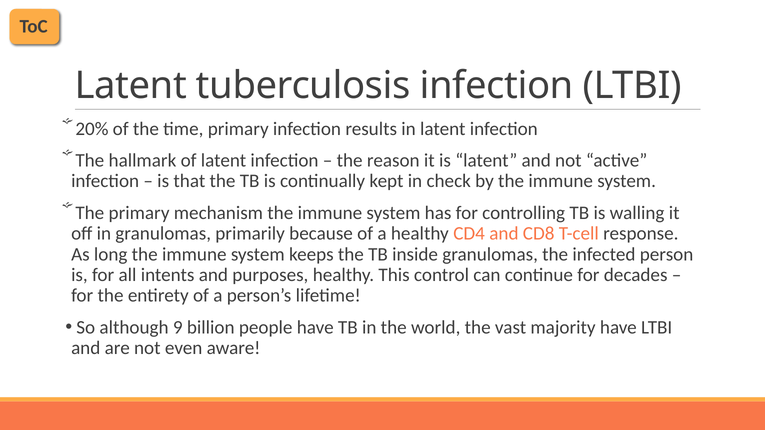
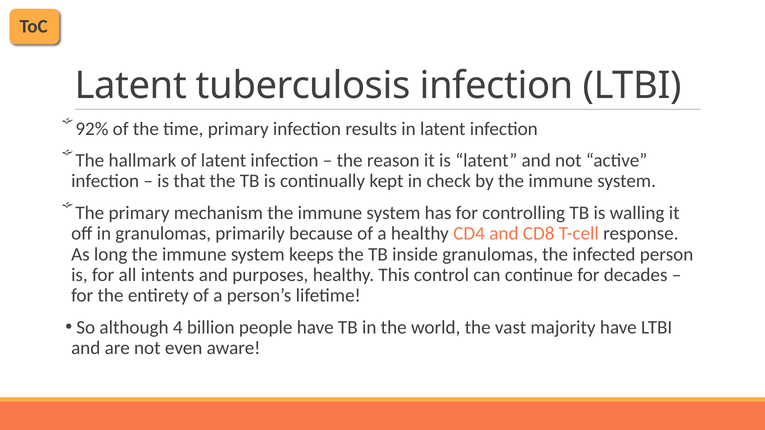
20%: 20% -> 92% (92, 129)
9: 9 -> 4 (178, 327)
